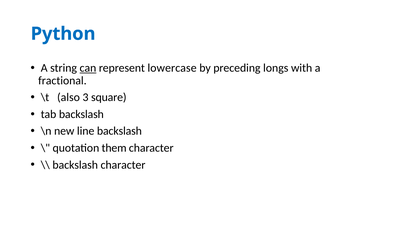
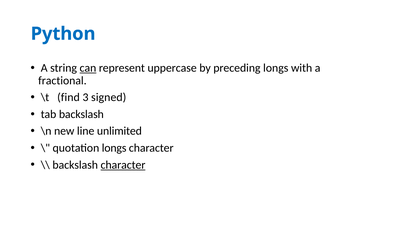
lowercase: lowercase -> uppercase (172, 68)
also: also -> find (68, 97)
square: square -> signed (109, 97)
line backslash: backslash -> unlimited (119, 131)
quotation them: them -> longs (114, 148)
character underline: none -> present (123, 165)
